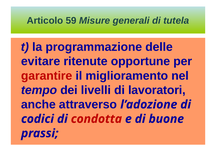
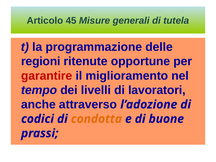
59: 59 -> 45 (71, 21)
evitare: evitare -> regioni (41, 61)
condotta colour: red -> orange (96, 119)
